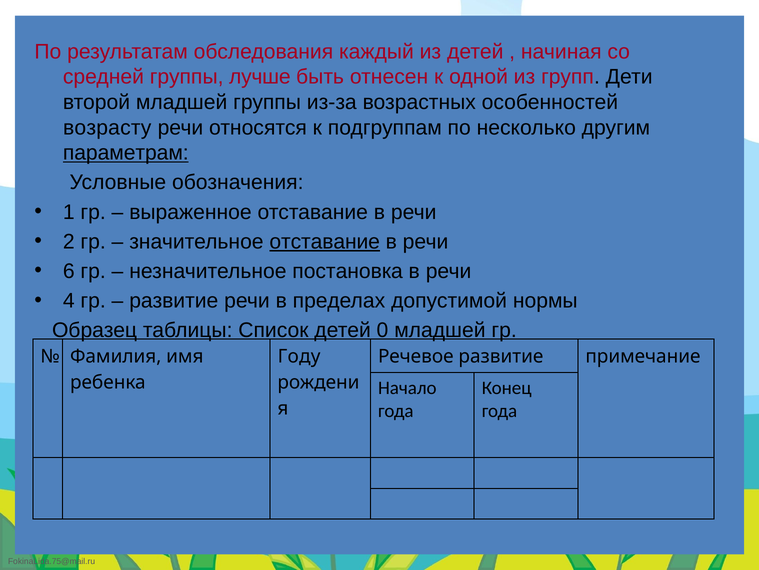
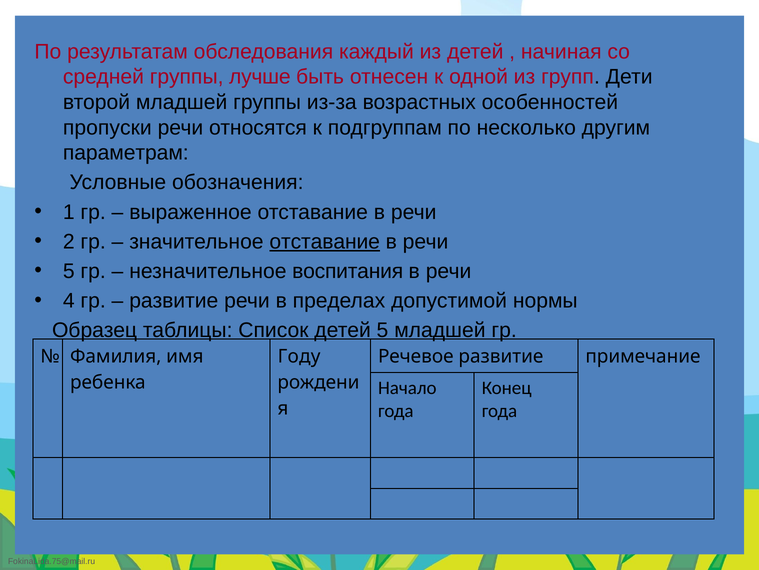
возрасту: возрасту -> пропуски (107, 127)
параметрам underline: present -> none (126, 153)
6: 6 -> 5 (69, 271)
постановка: постановка -> воспитания (348, 271)
детей 0: 0 -> 5 (382, 330)
